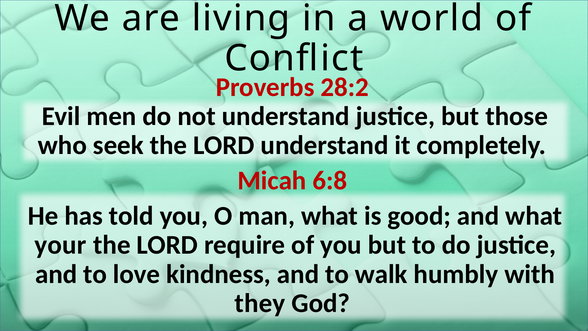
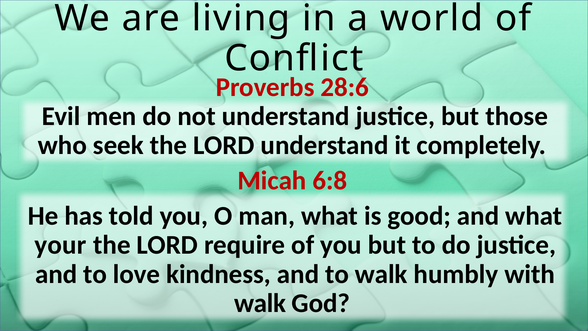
28:2: 28:2 -> 28:6 (345, 87)
they: they -> walk (260, 303)
